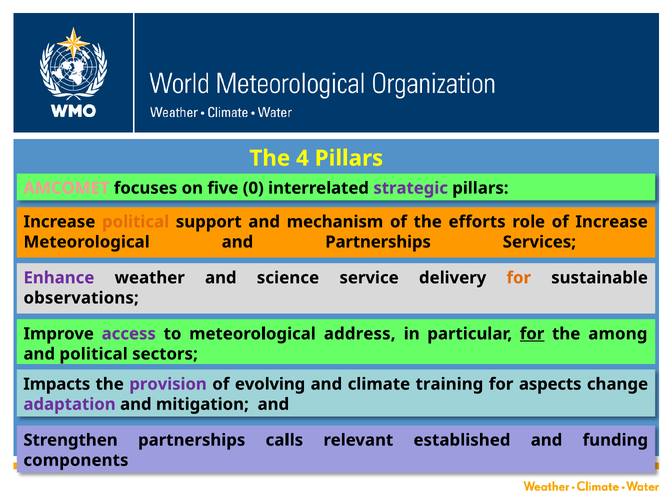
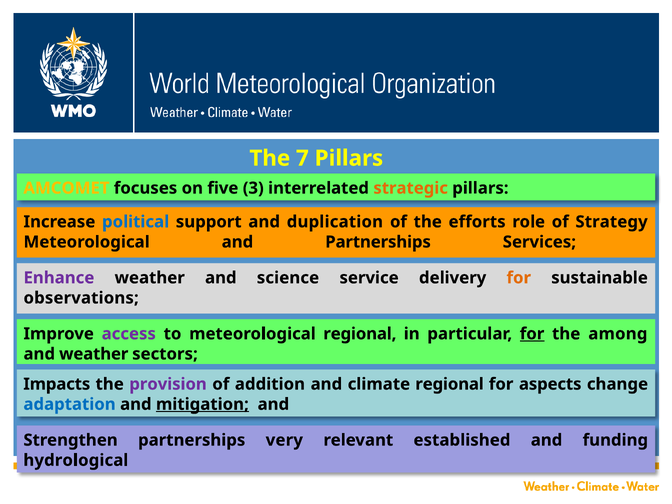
4: 4 -> 7 (302, 158)
AMCOMET colour: pink -> yellow (66, 188)
0: 0 -> 3 (253, 188)
strategic colour: purple -> orange (411, 188)
political colour: orange -> blue (136, 222)
mechanism: mechanism -> duplication (335, 222)
of Increase: Increase -> Strategy (612, 222)
meteorological address: address -> regional (360, 334)
and political: political -> weather (94, 354)
evolving: evolving -> addition (270, 384)
climate training: training -> regional (450, 384)
adaptation colour: purple -> blue (70, 404)
mitigation underline: none -> present (202, 404)
calls: calls -> very (284, 440)
components: components -> hydrological (76, 460)
